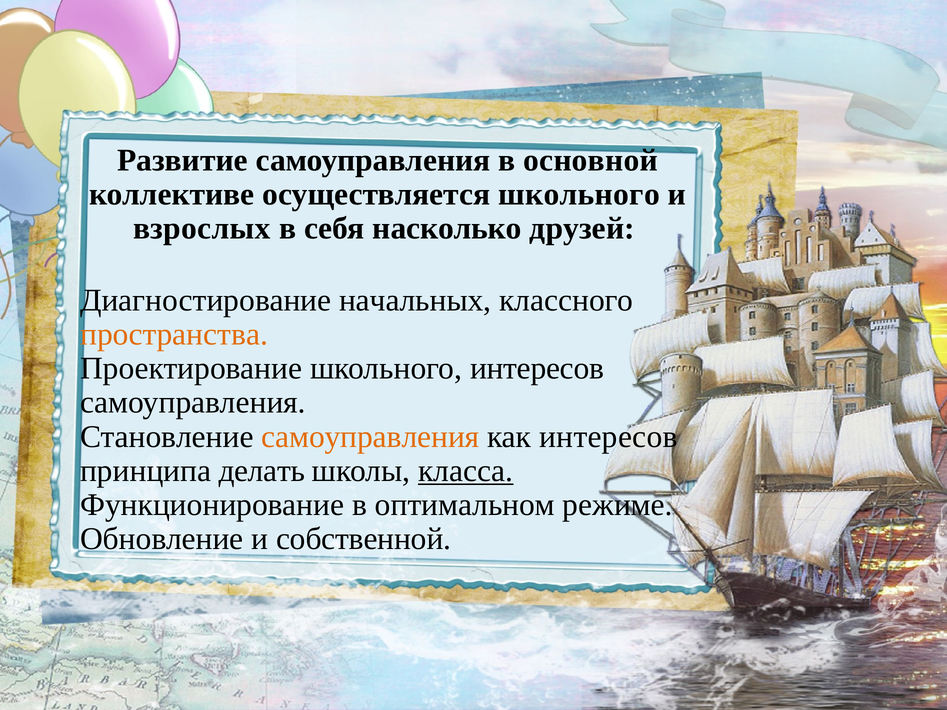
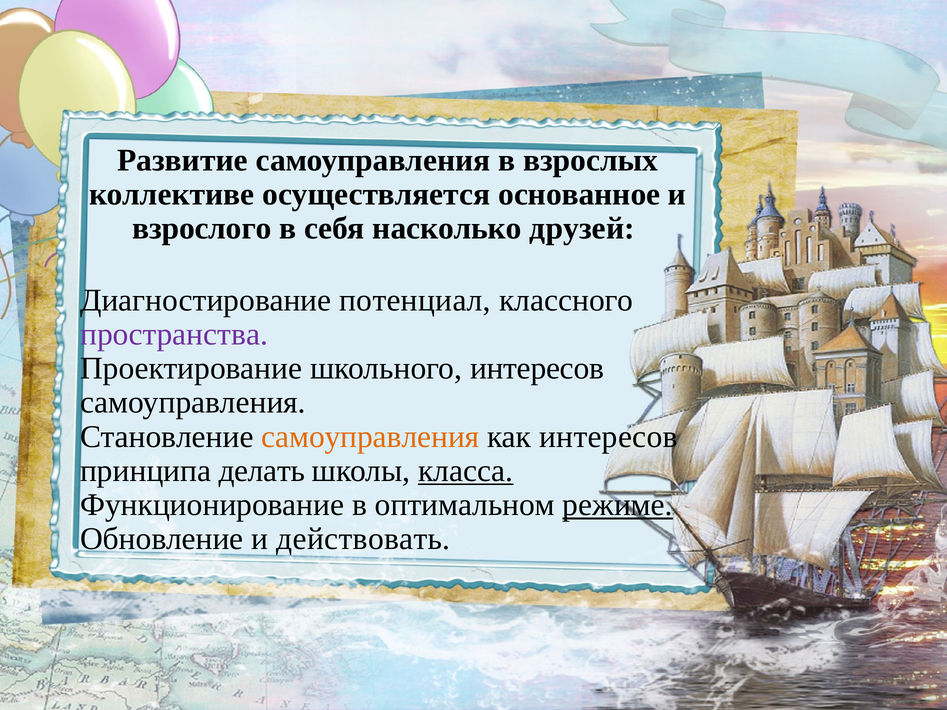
основной: основной -> взрослых (591, 160)
осуществляется школьного: школьного -> основанное (579, 194)
взрослых: взрослых -> взрослого (202, 228)
начальных: начальных -> потенциал (415, 300)
пространства colour: orange -> purple (174, 335)
режиме underline: none -> present (618, 505)
собственной: собственной -> действовать (363, 539)
